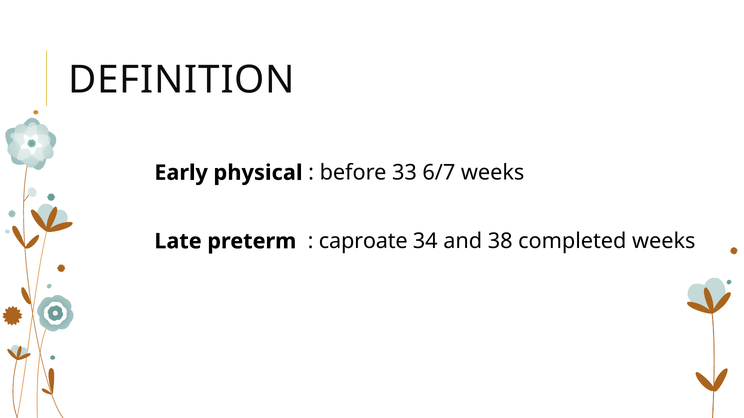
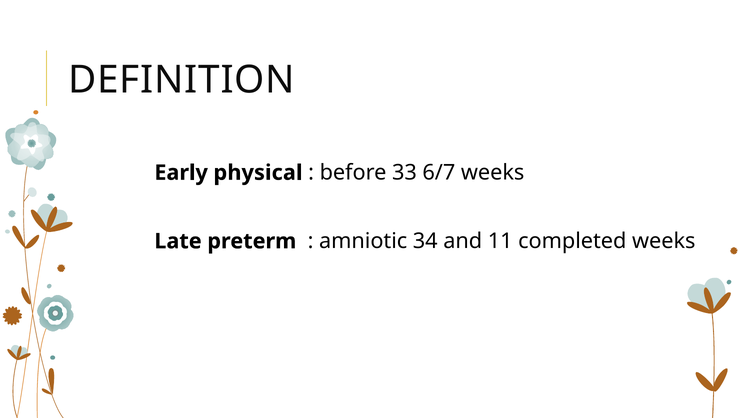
caproate: caproate -> amniotic (363, 241)
38: 38 -> 11 (500, 241)
